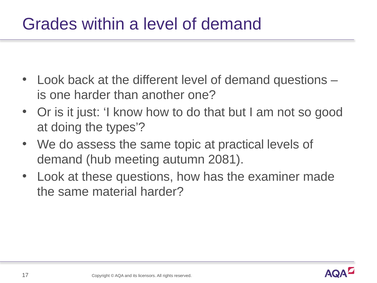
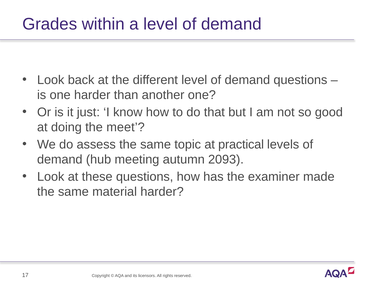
types: types -> meet (126, 127)
2081: 2081 -> 2093 (226, 159)
